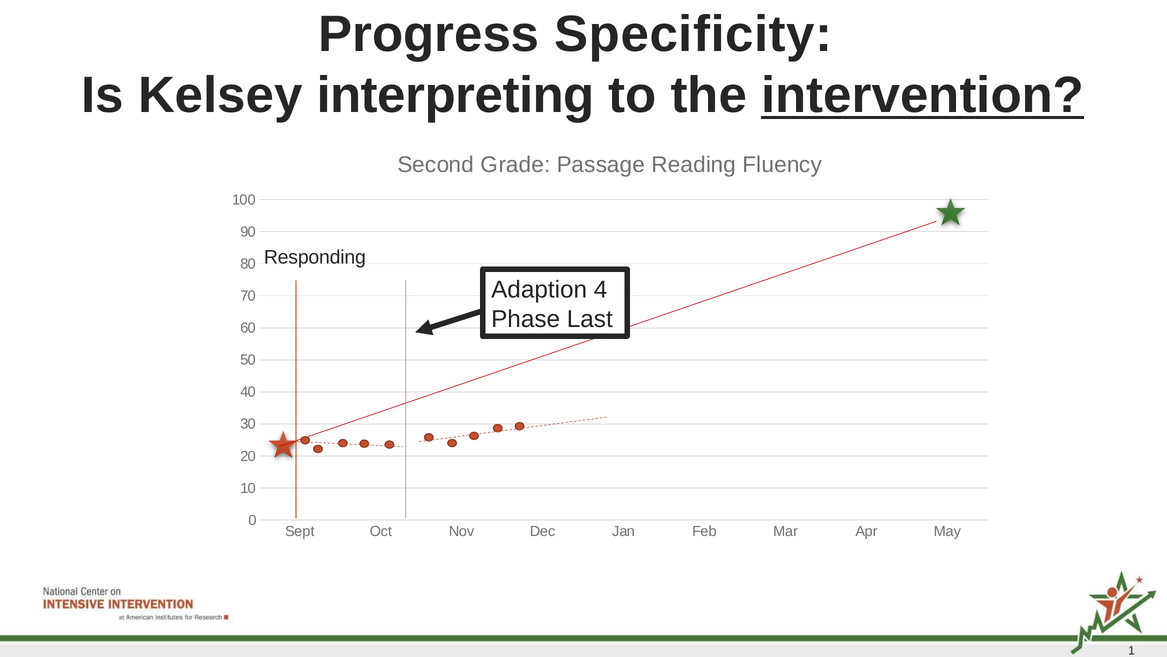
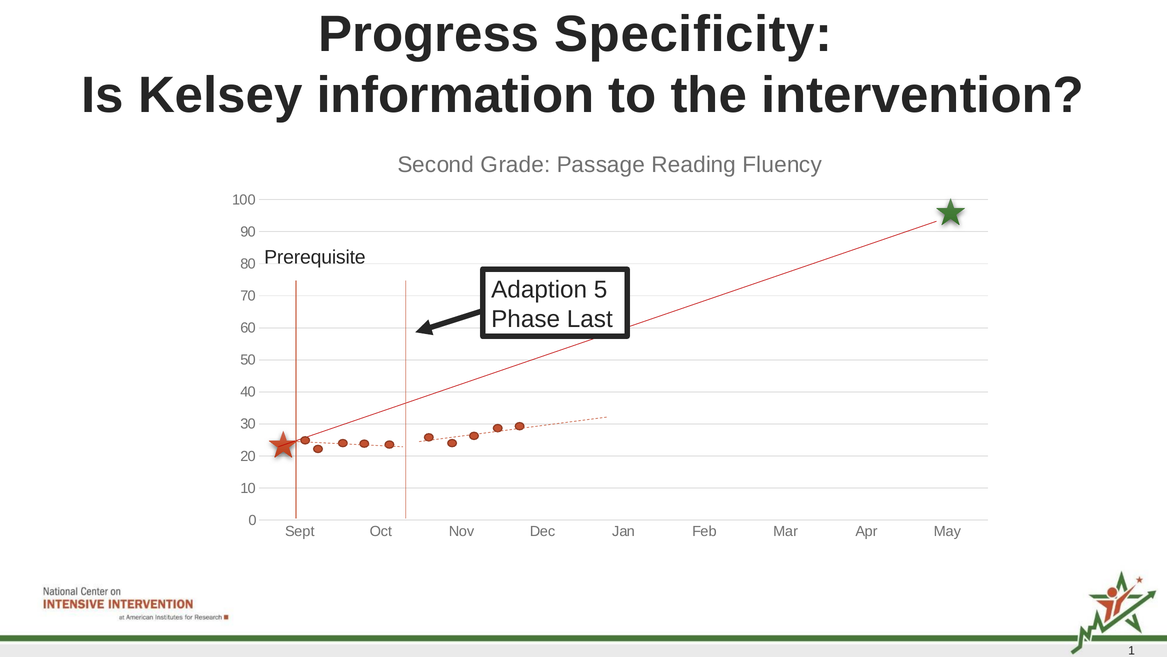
interpreting: interpreting -> information (455, 95)
intervention underline: present -> none (923, 95)
Responding: Responding -> Prerequisite (315, 257)
4: 4 -> 5 (601, 290)
